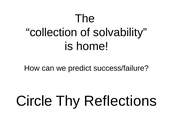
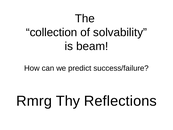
home: home -> beam (92, 46)
Circle: Circle -> Rmrg (34, 101)
